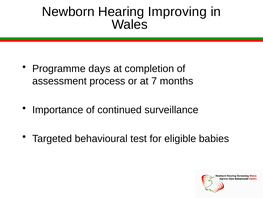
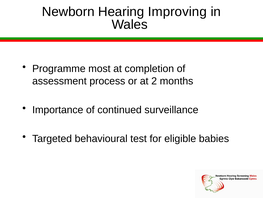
days: days -> most (99, 69)
7: 7 -> 2 (154, 81)
